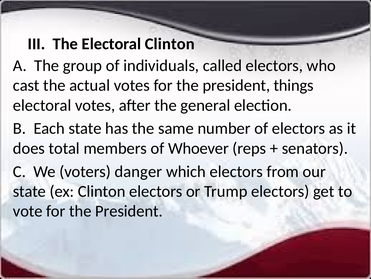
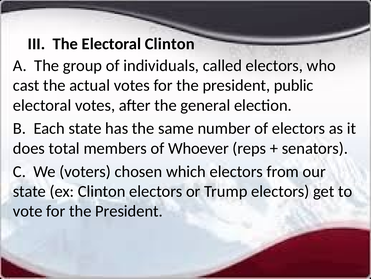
things: things -> public (294, 85)
danger: danger -> chosen (138, 171)
